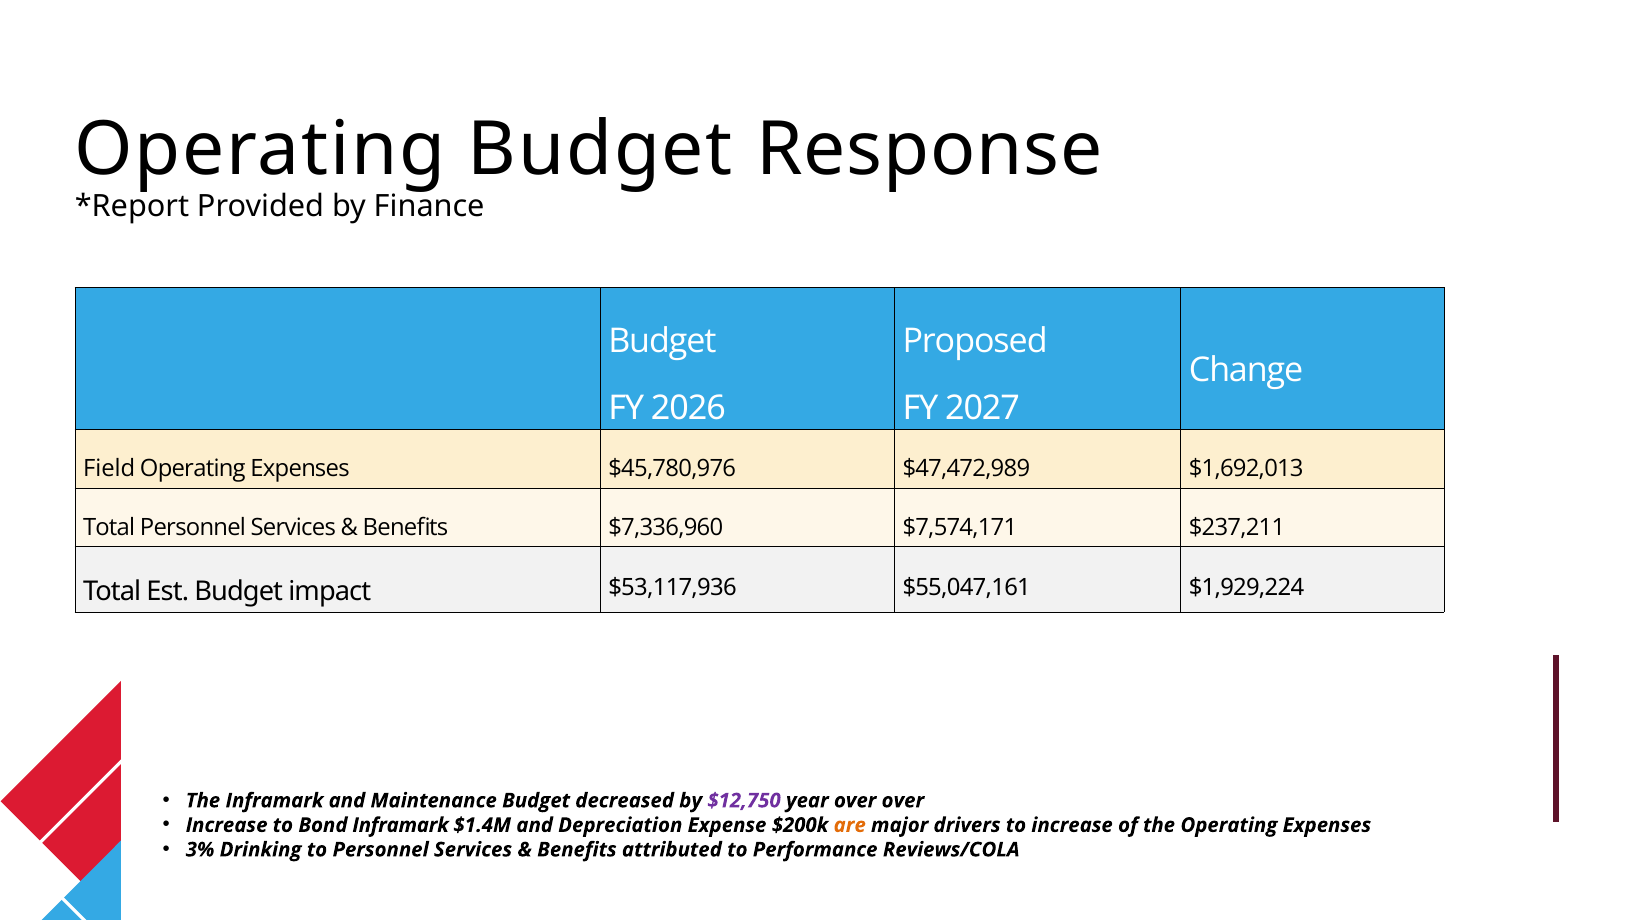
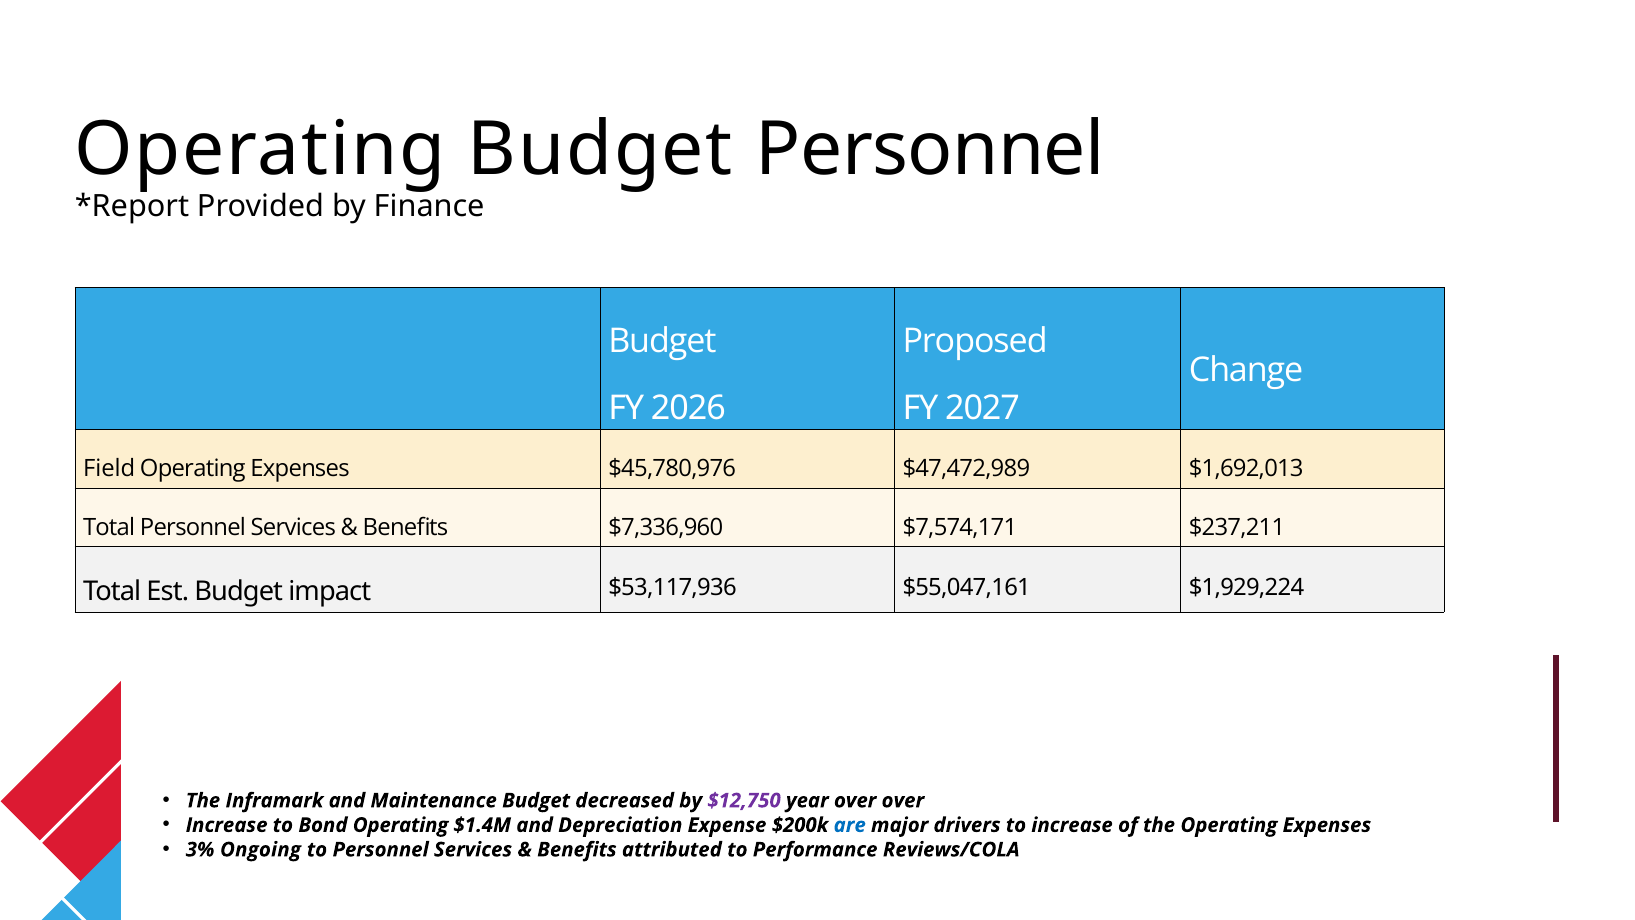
Budget Response: Response -> Personnel (930, 150)
Bond Inframark: Inframark -> Operating (401, 825)
are colour: orange -> blue (850, 825)
Drinking: Drinking -> Ongoing (260, 849)
